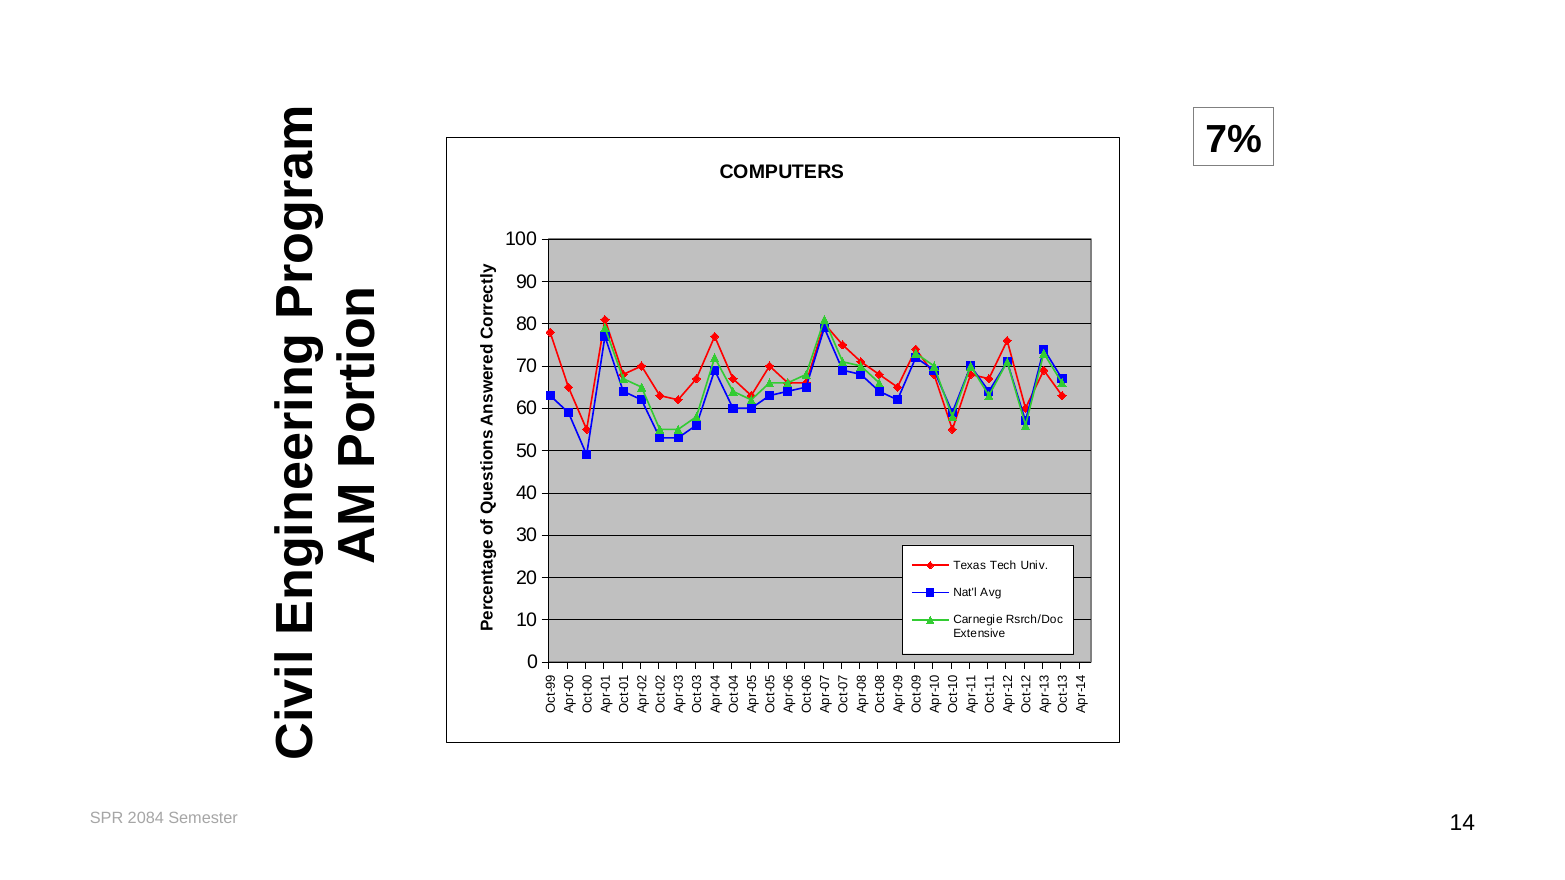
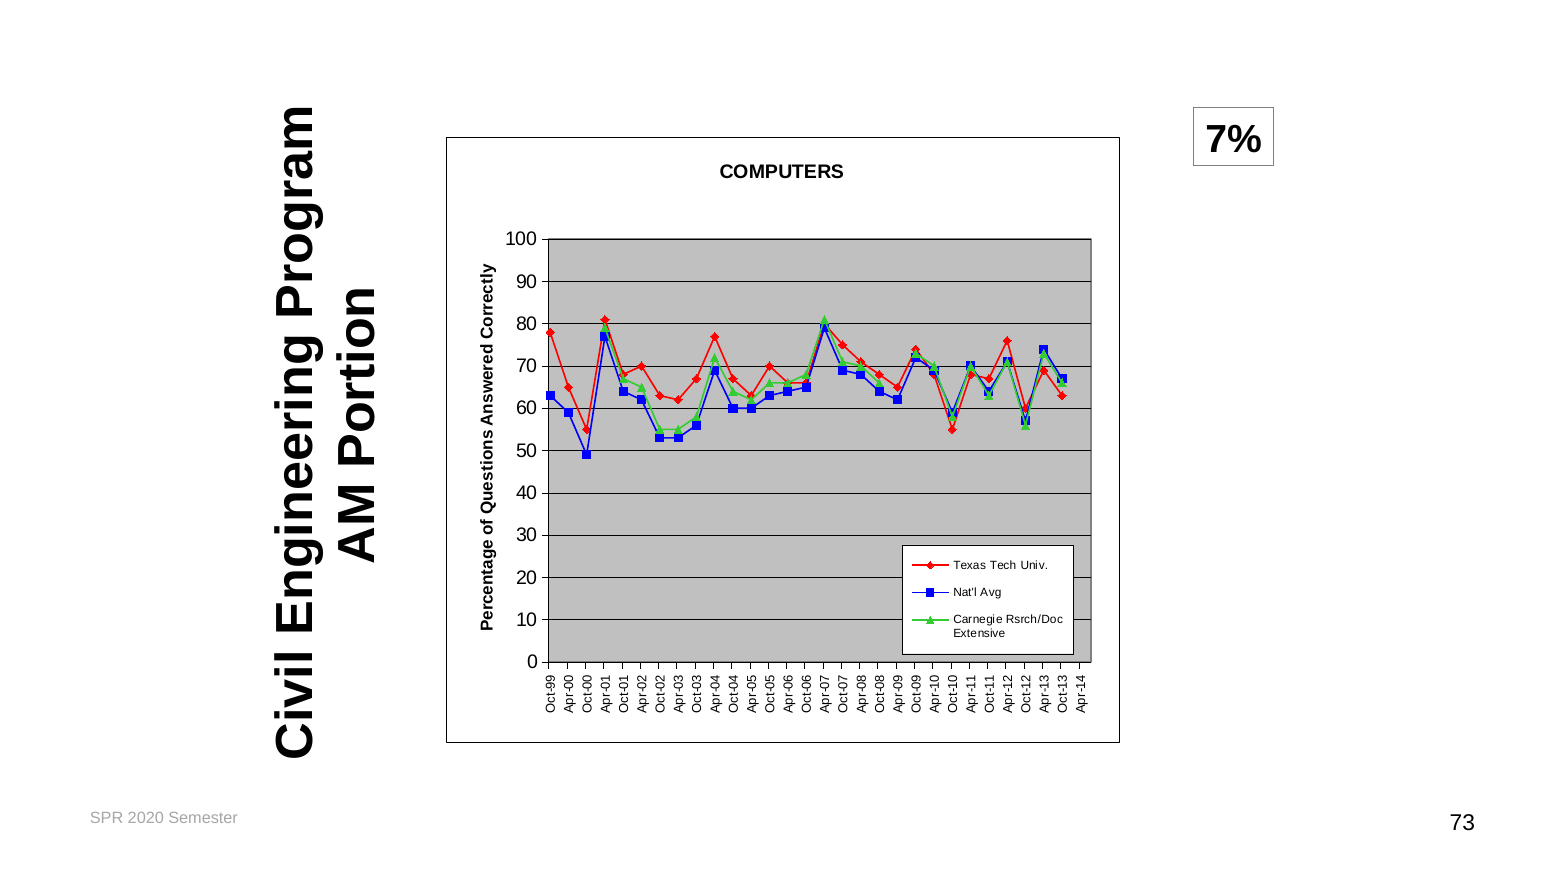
2084: 2084 -> 2020 (146, 818)
14: 14 -> 73 (1462, 823)
